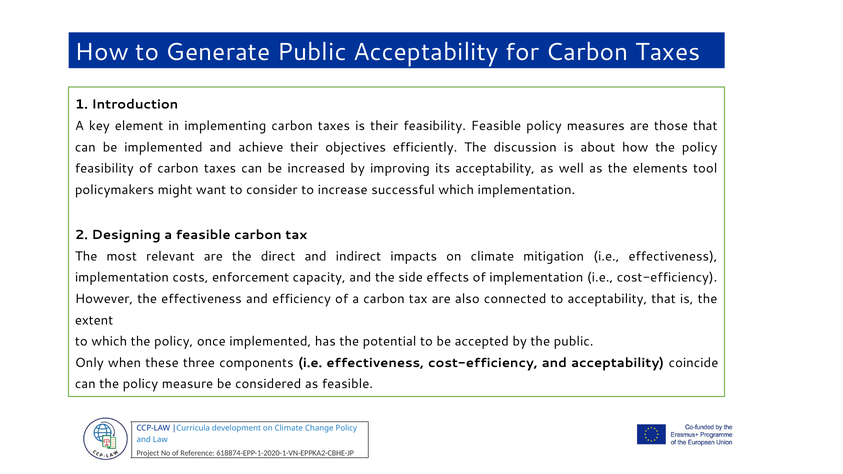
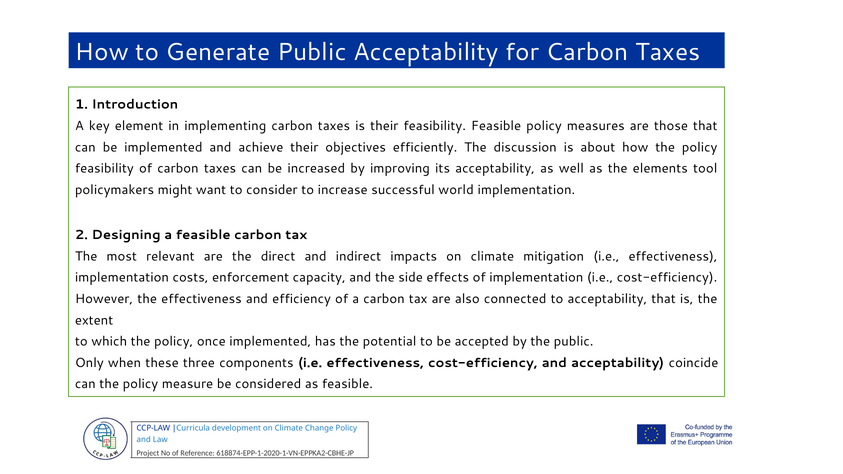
successful which: which -> world (456, 190)
